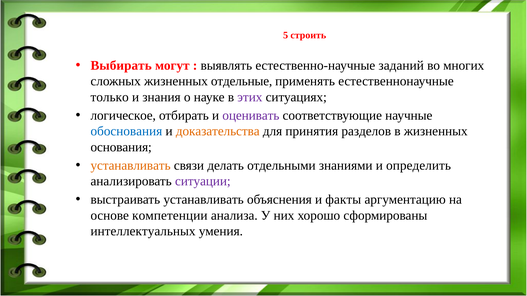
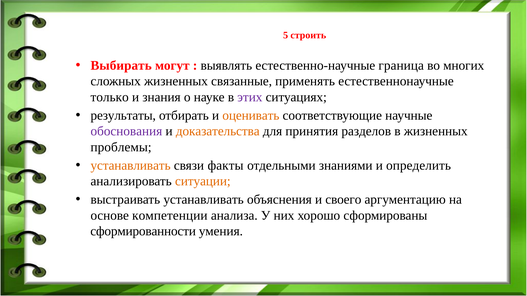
заданий: заданий -> граница (401, 66)
отдельные: отдельные -> связанные (242, 81)
логическое: логическое -> результаты (123, 116)
оценивать colour: purple -> orange (251, 116)
обоснования colour: blue -> purple (126, 131)
основания: основания -> проблемы (121, 147)
делать: делать -> факты (226, 166)
ситуации colour: purple -> orange (203, 181)
факты: факты -> своего (343, 200)
интеллектуальных: интеллектуальных -> сформированности (143, 232)
